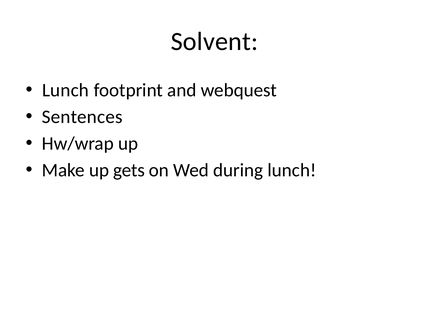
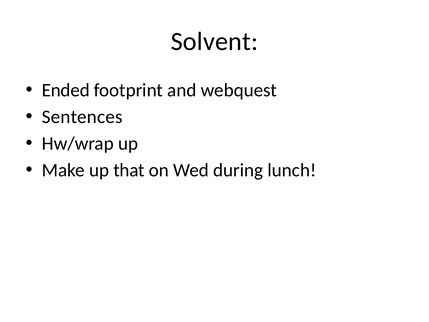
Lunch: Lunch -> Ended (66, 90)
gets: gets -> that (129, 170)
